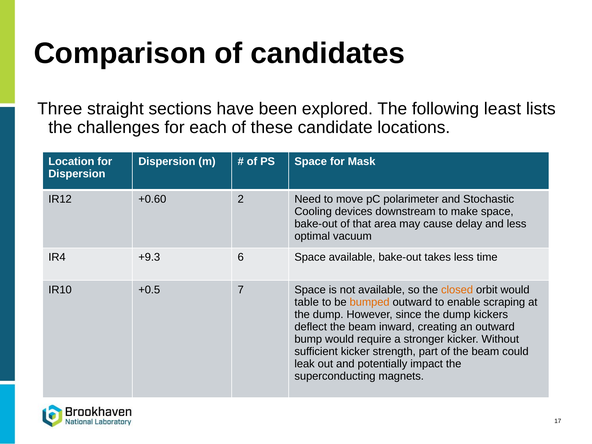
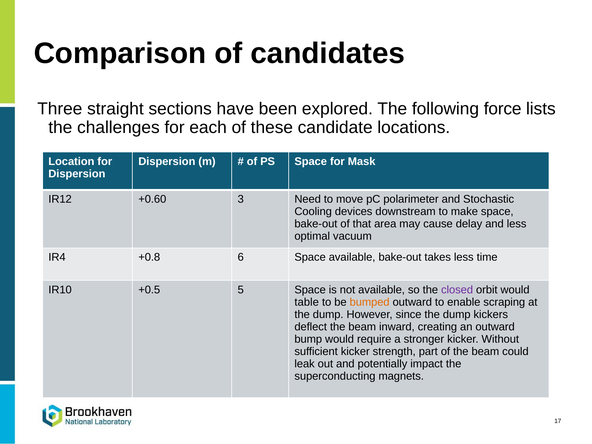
least: least -> force (503, 109)
2: 2 -> 3 (241, 199)
+9.3: +9.3 -> +0.8 (149, 257)
7: 7 -> 5 (241, 290)
closed colour: orange -> purple (457, 290)
